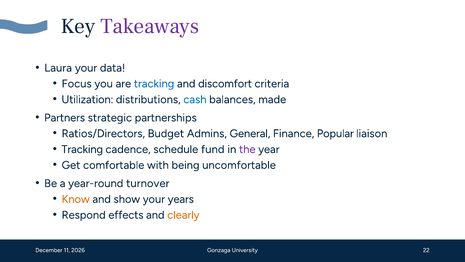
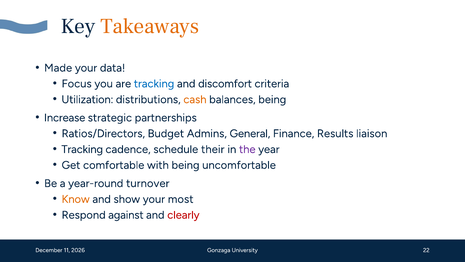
Takeaways colour: purple -> orange (150, 26)
Laura: Laura -> Made (58, 68)
cash colour: blue -> orange (195, 99)
balances made: made -> being (272, 99)
Partners: Partners -> Increase (65, 118)
Popular: Popular -> Results (335, 133)
fund: fund -> their (213, 149)
years: years -> most (181, 199)
effects: effects -> against (126, 215)
clearly colour: orange -> red (183, 215)
